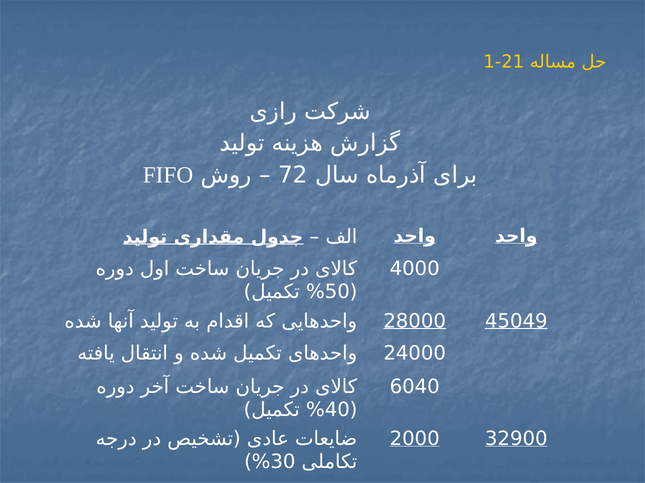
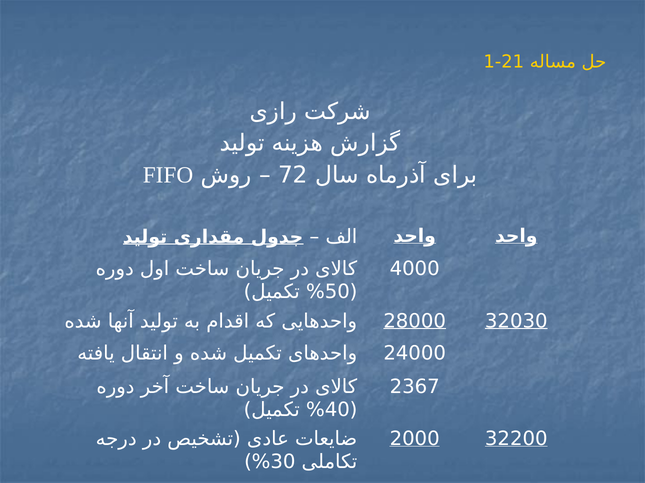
45049: 45049 -> 32030 (516, 322)
6040: 6040 -> 2367 (415, 387)
32900: 32900 -> 32200 (516, 440)
